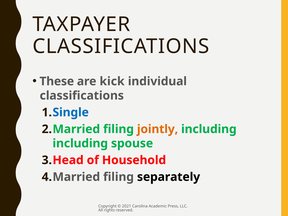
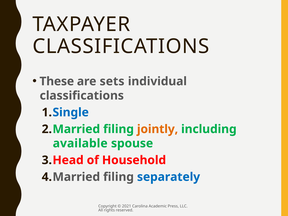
kick: kick -> sets (112, 81)
including: including -> available (80, 143)
separately colour: black -> blue (169, 177)
